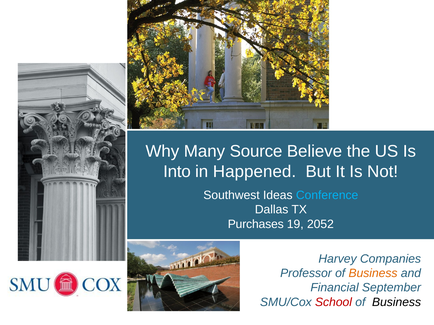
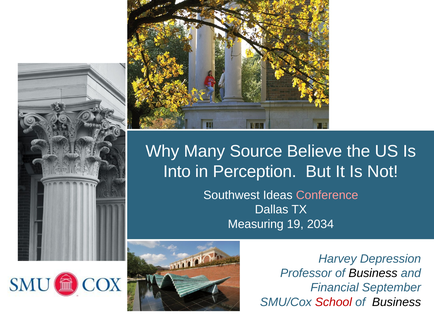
Happened: Happened -> Perception (255, 172)
Conference colour: light blue -> pink (327, 195)
Purchases: Purchases -> Measuring (256, 224)
2052: 2052 -> 2034 (320, 224)
Companies: Companies -> Depression (391, 259)
Business colour: orange -> black (373, 274)
